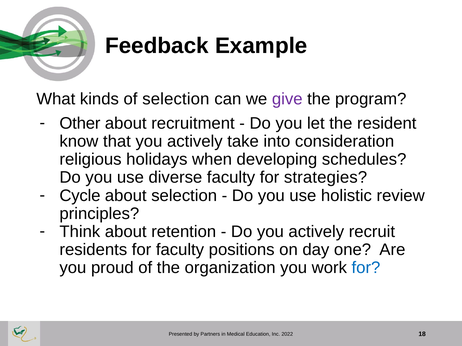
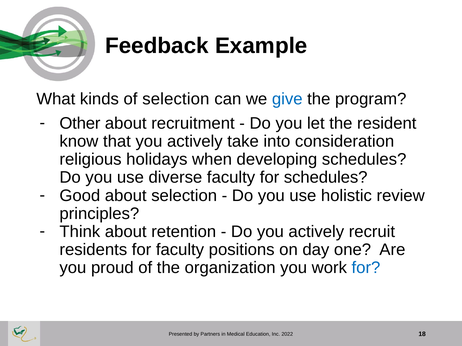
give colour: purple -> blue (287, 99)
for strategies: strategies -> schedules (326, 178)
Cycle: Cycle -> Good (80, 196)
